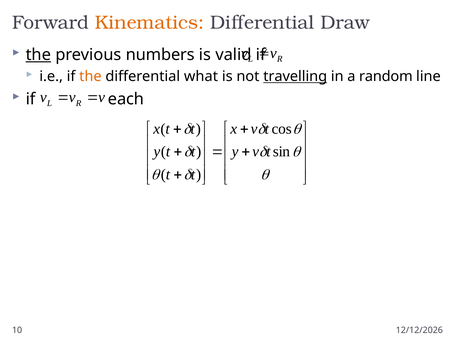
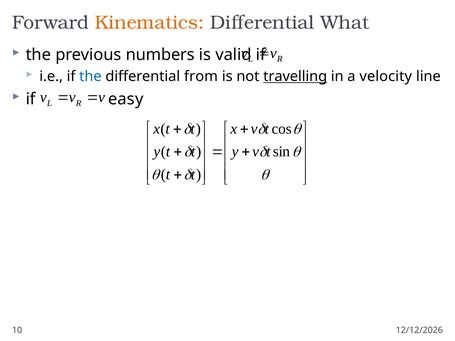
Draw: Draw -> What (345, 22)
the underline: present -> none (38, 55)
the colour: orange -> blue (90, 77)
what: what -> from (201, 77)
random: random -> velocity (386, 77)
each: each -> easy (126, 99)
